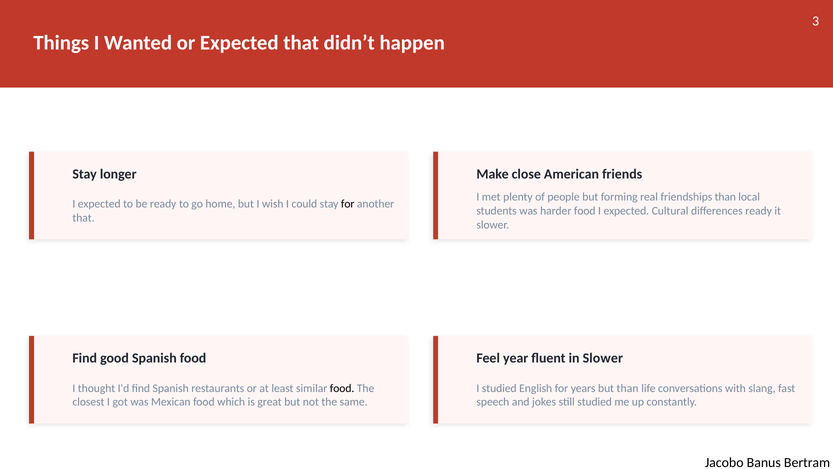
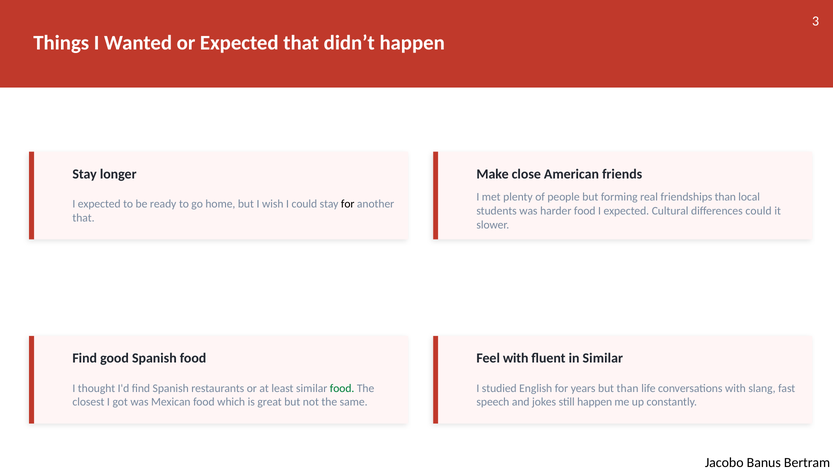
differences ready: ready -> could (759, 211)
Feel year: year -> with (516, 358)
in Slower: Slower -> Similar (603, 358)
food colour: black -> green (342, 388)
still studied: studied -> happen (595, 402)
